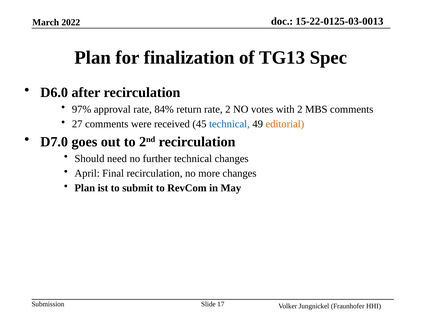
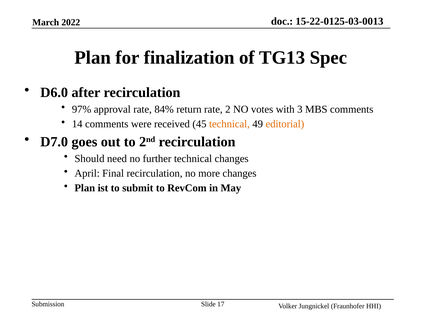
with 2: 2 -> 3 (300, 109)
27: 27 -> 14 (77, 124)
technical colour: blue -> orange (229, 124)
